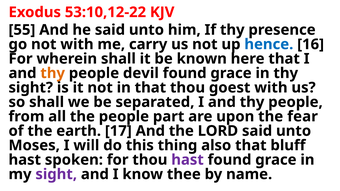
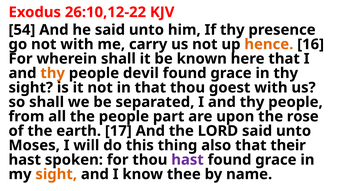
53:10,12-22: 53:10,12-22 -> 26:10,12-22 (105, 12)
55: 55 -> 54 (22, 30)
hence colour: blue -> orange (269, 44)
fear: fear -> rose (303, 117)
bluff: bluff -> their (288, 146)
sight colour: purple -> orange (56, 174)
